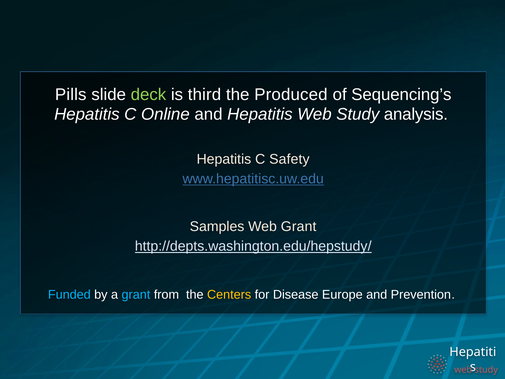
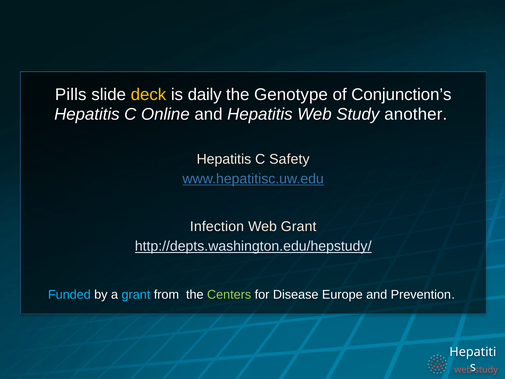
deck colour: light green -> yellow (148, 95)
third: third -> daily (205, 95)
Produced: Produced -> Genotype (291, 95)
Sequencing’s: Sequencing’s -> Conjunction’s (401, 95)
analysis: analysis -> another (416, 114)
Samples: Samples -> Infection (217, 227)
Centers colour: yellow -> light green (229, 295)
